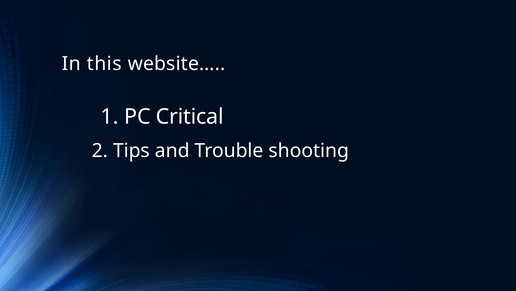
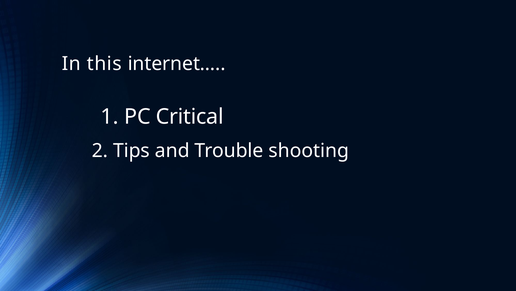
website…: website… -> internet… (177, 64)
